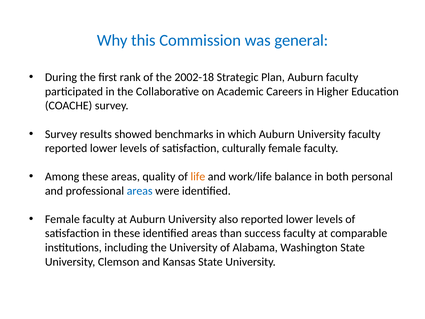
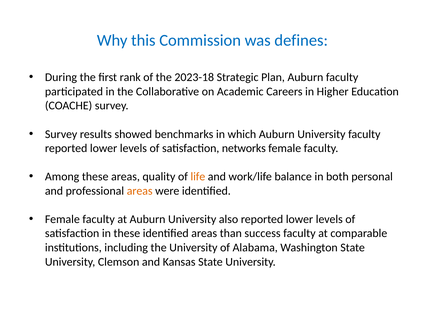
general: general -> defines (301, 40)
2002-18: 2002-18 -> 2023-18 (194, 77)
culturally: culturally -> networks (244, 148)
areas colour: blue -> orange (140, 191)
